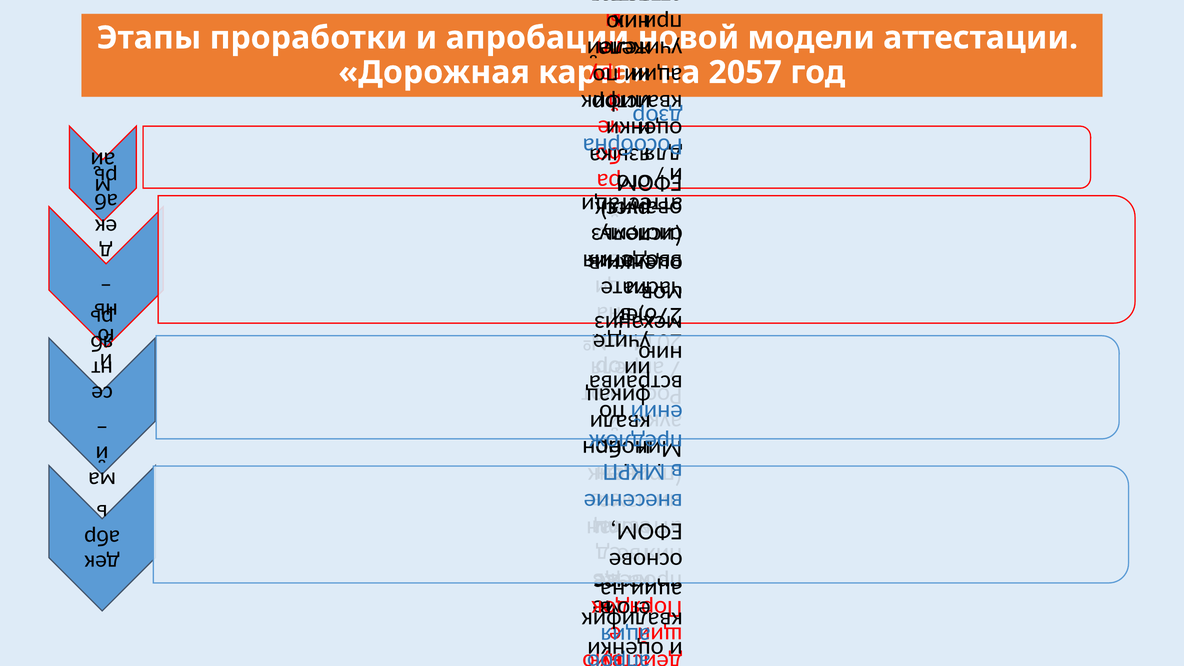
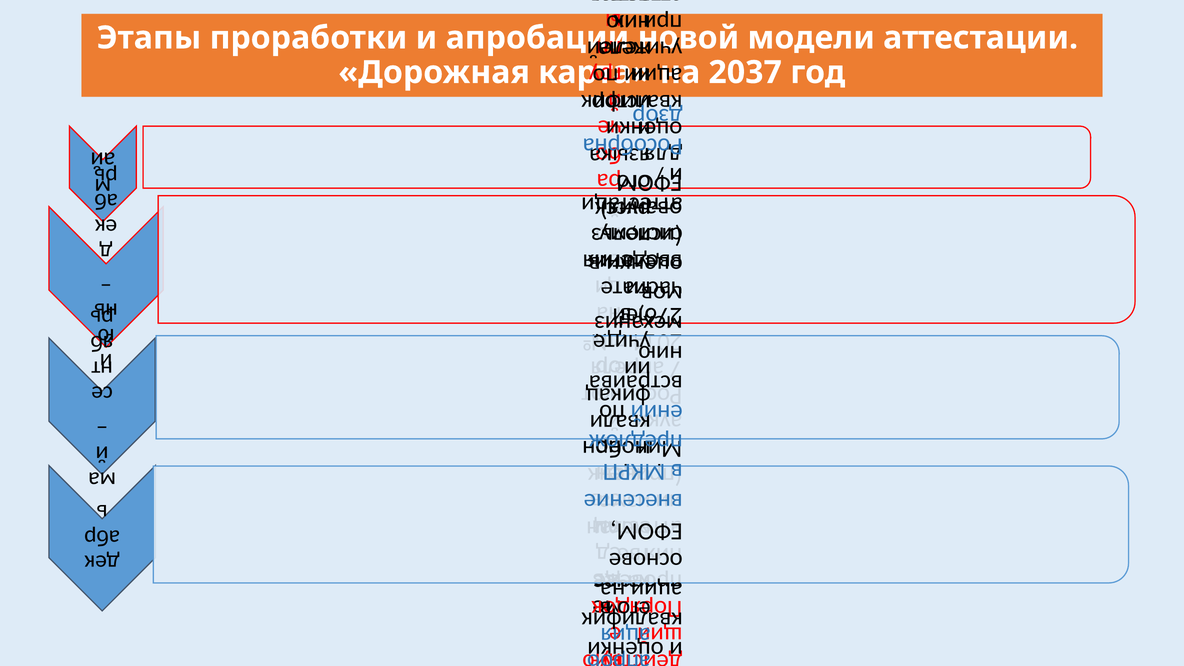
2057: 2057 -> 2037 (745, 72)
